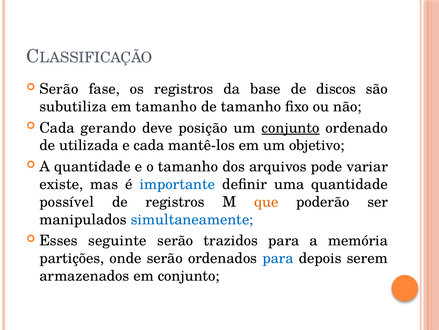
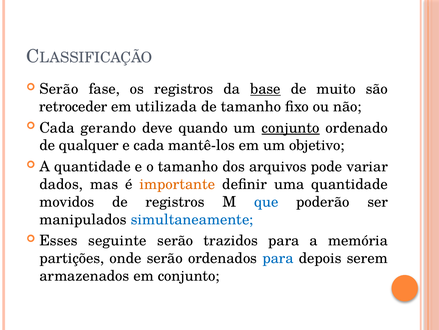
base underline: none -> present (265, 89)
discos: discos -> muito (336, 89)
subutiliza: subutiliza -> retroceder (73, 106)
em tamanho: tamanho -> utilizada (166, 106)
posição: posição -> quando (203, 128)
utilizada: utilizada -> qualquer (89, 145)
existe: existe -> dados (61, 184)
importante colour: blue -> orange (177, 184)
possível: possível -> movidos (67, 201)
que colour: orange -> blue (266, 201)
